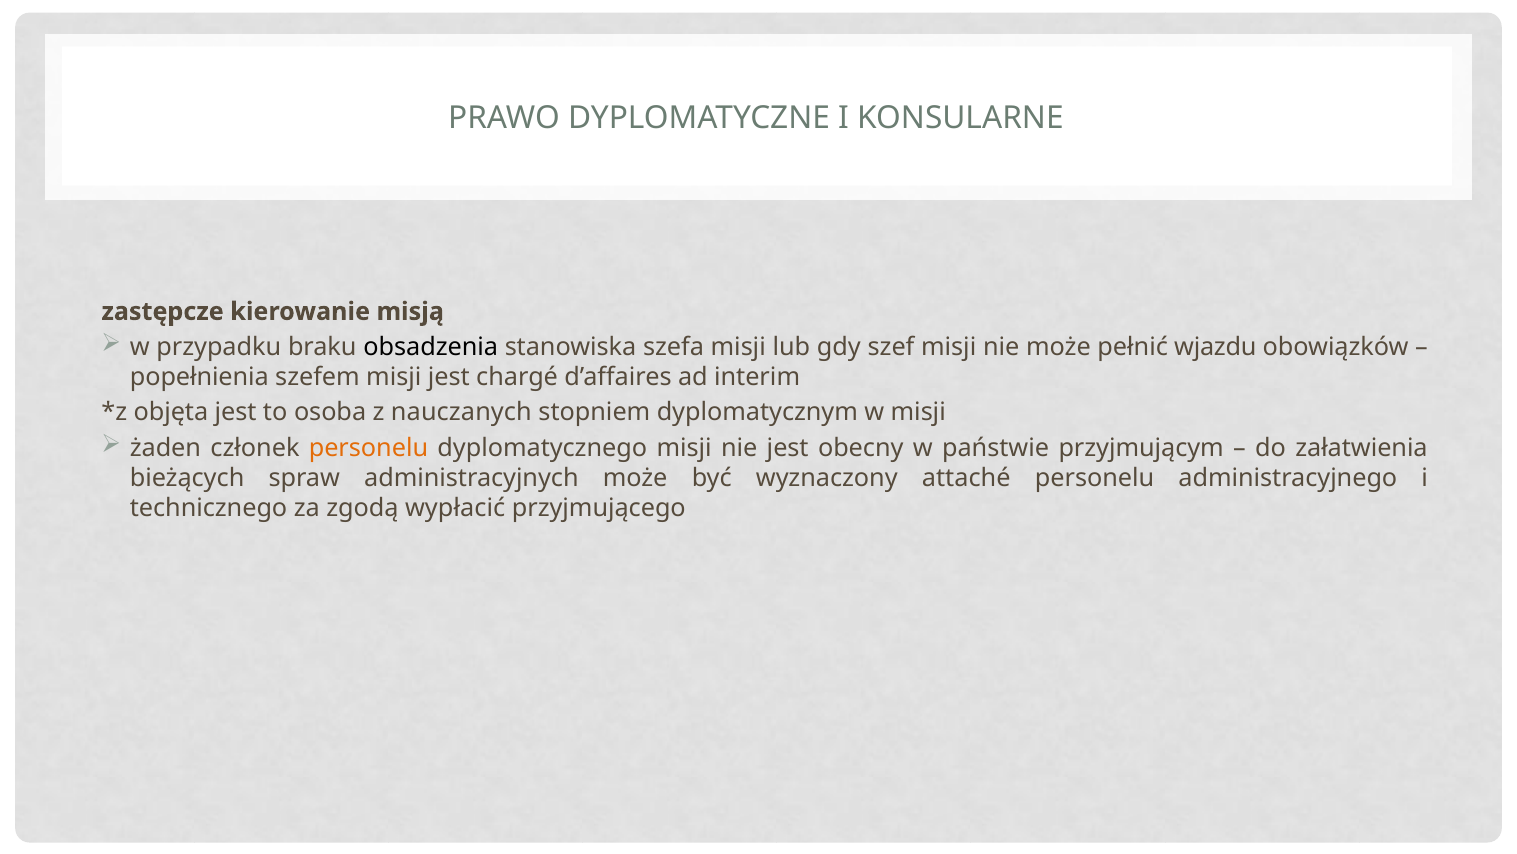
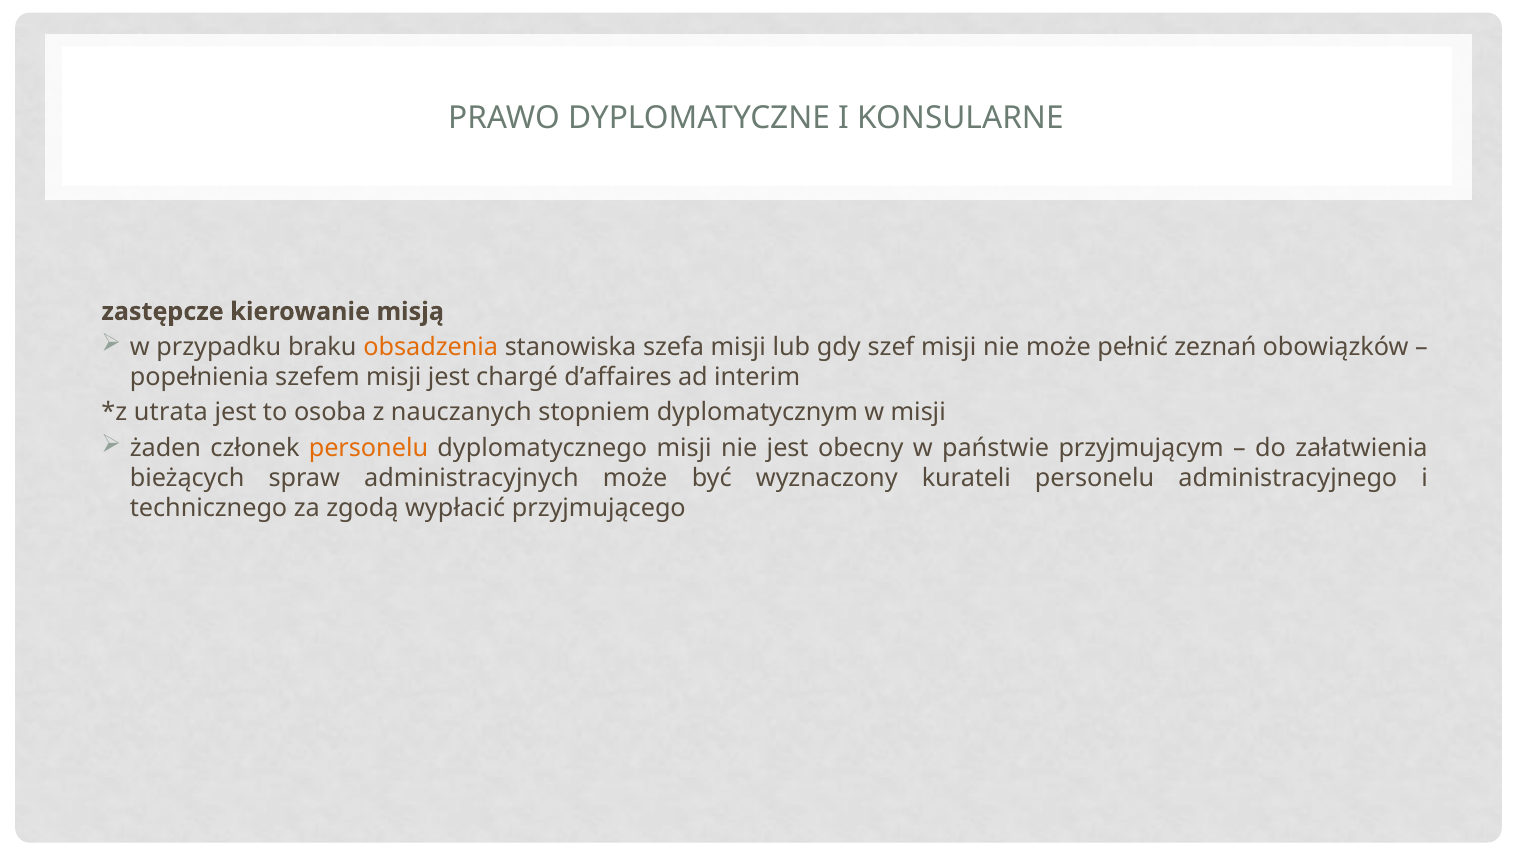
obsadzenia colour: black -> orange (431, 347)
wjazdu: wjazdu -> zeznań (1215, 347)
objęta: objęta -> utrata (171, 412)
attaché: attaché -> kurateli (966, 478)
